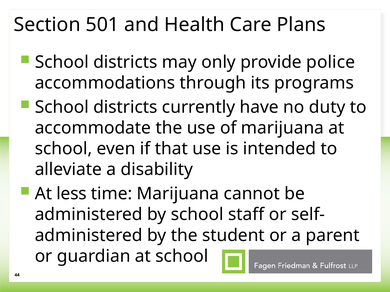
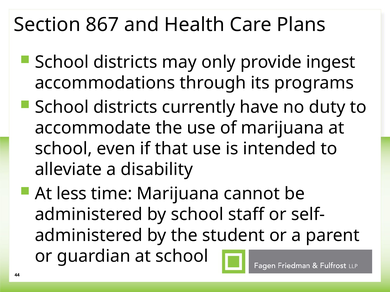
501: 501 -> 867 (102, 25)
police: police -> ingest (331, 62)
